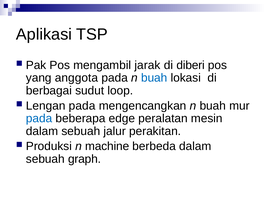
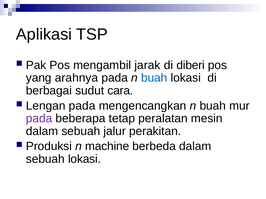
anggota: anggota -> arahnya (76, 78)
loop: loop -> cara (120, 91)
pada colour: blue -> purple (39, 119)
edge: edge -> tetap (122, 119)
sebuah graph: graph -> lokasi (84, 159)
